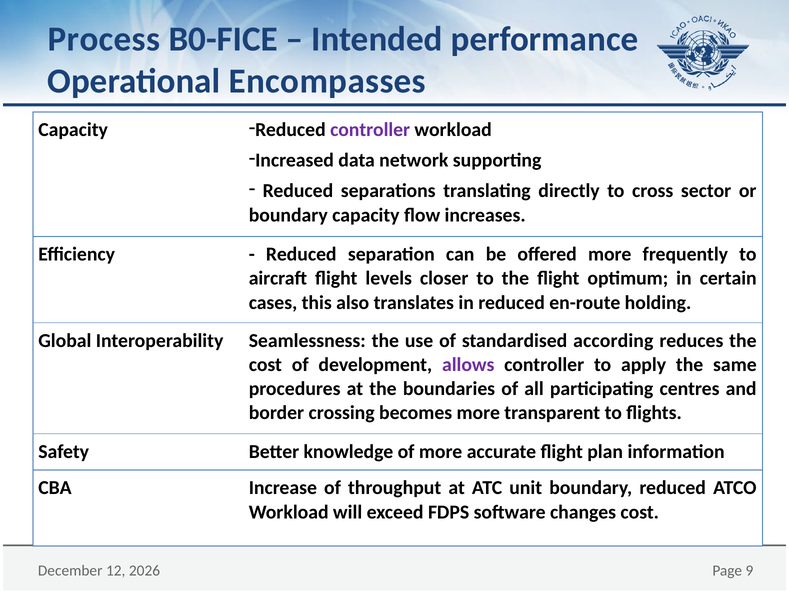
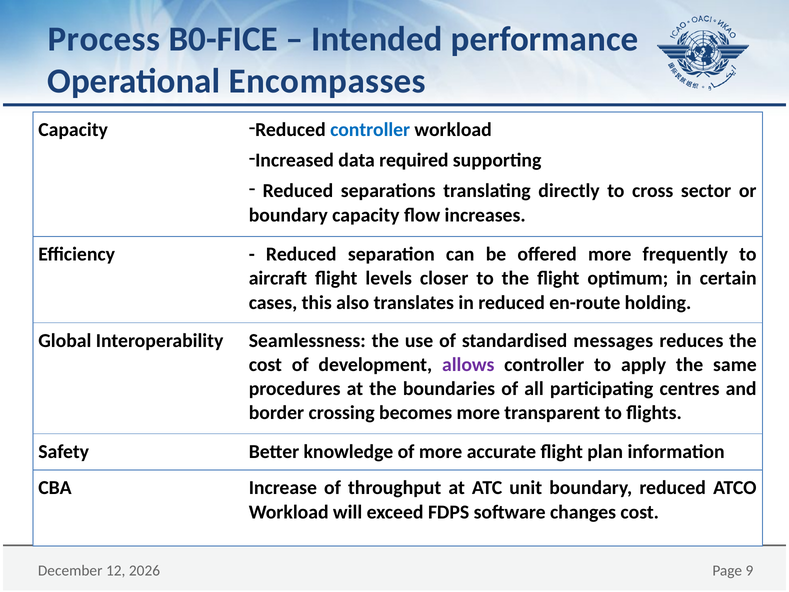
controller colour: purple -> blue (370, 130)
network: network -> required (414, 160)
according: according -> messages (613, 340)
